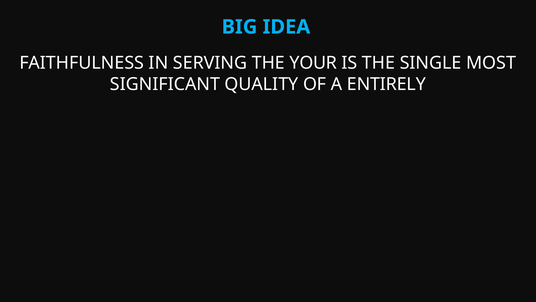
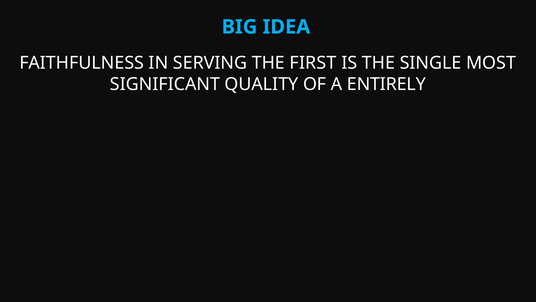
YOUR: YOUR -> FIRST (313, 63)
